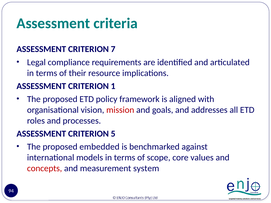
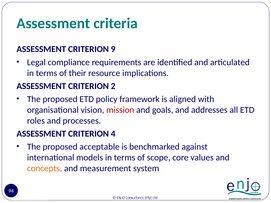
7: 7 -> 9 (113, 49)
1: 1 -> 2 (113, 86)
5: 5 -> 4 (113, 134)
embedded: embedded -> acceptable (100, 147)
concepts colour: red -> orange (45, 169)
